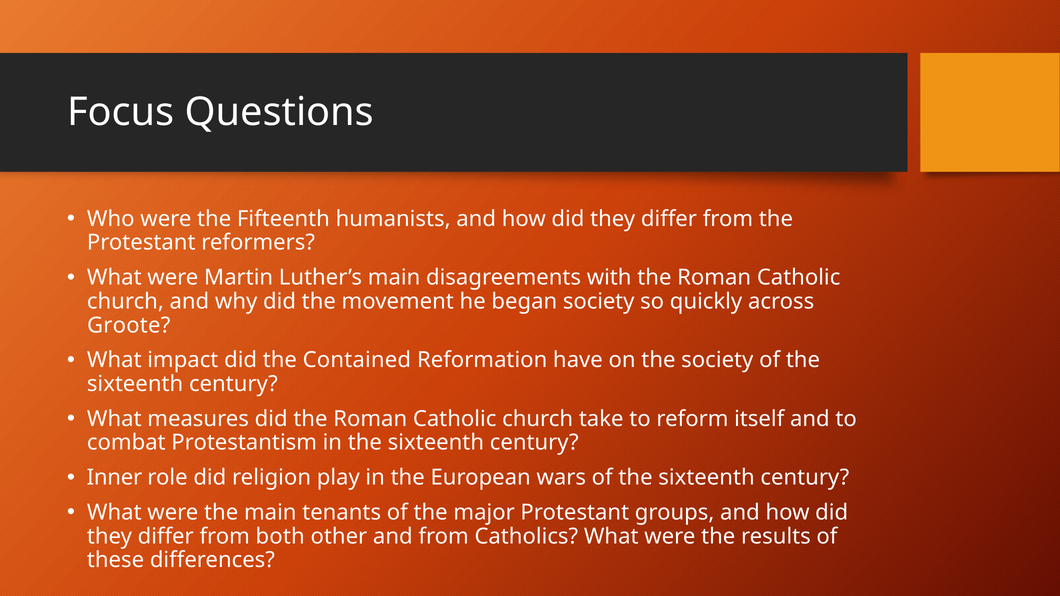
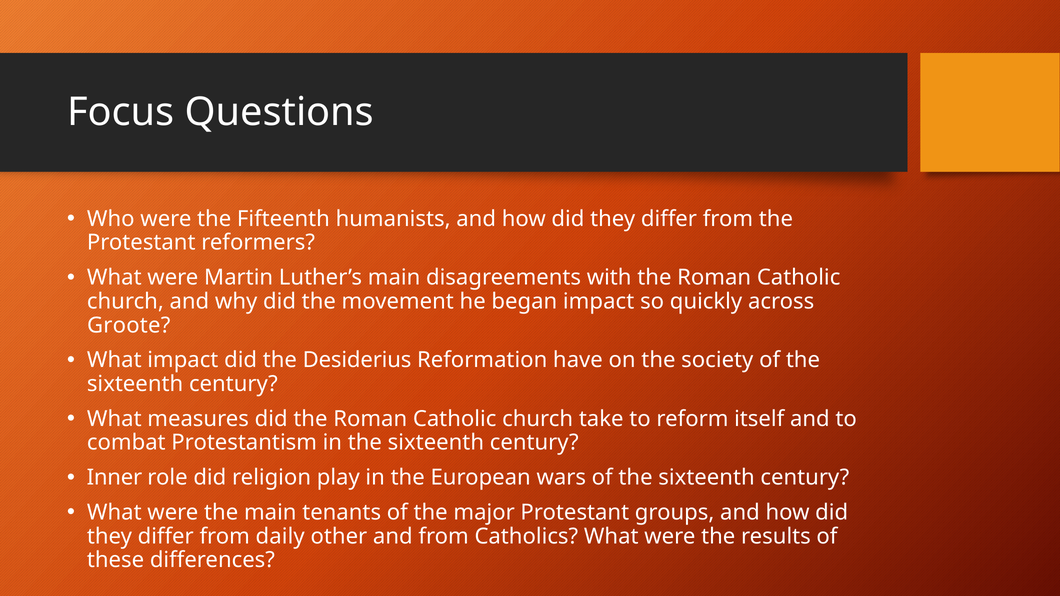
began society: society -> impact (599, 302)
Contained: Contained -> Desiderius (357, 360)
both: both -> daily (280, 537)
